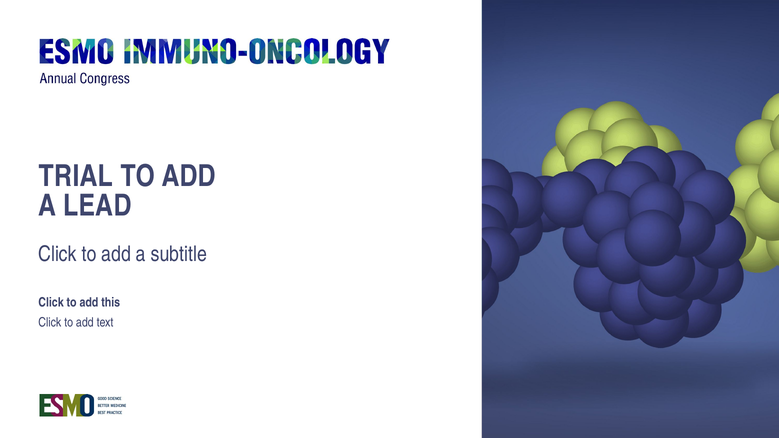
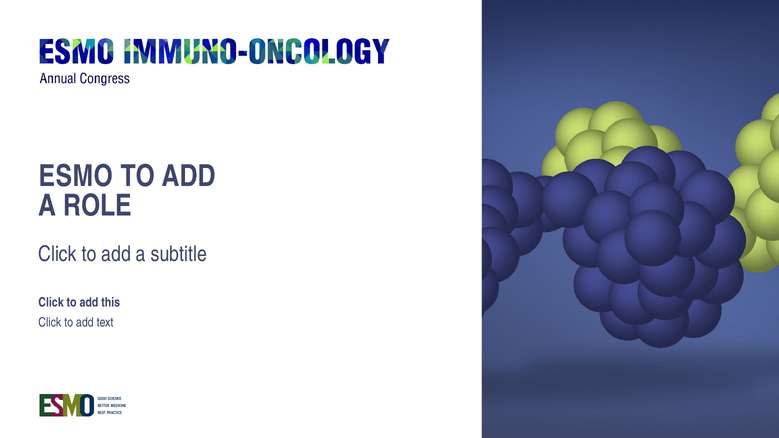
TRIAL: TRIAL -> ESMO (76, 177)
LEAD: LEAD -> ROLE (98, 206)
